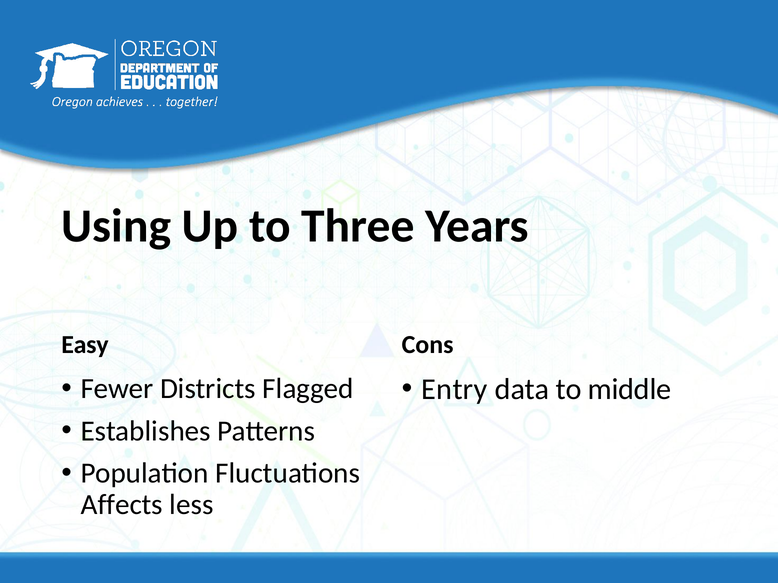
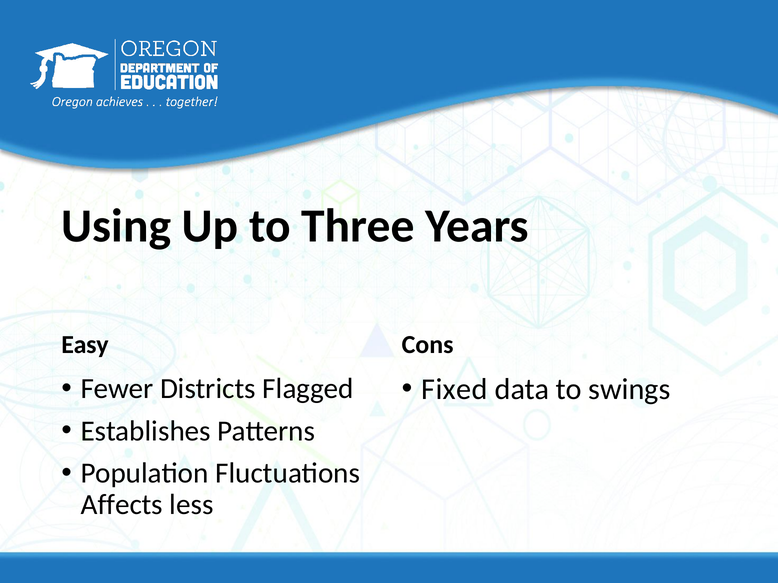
Entry: Entry -> Fixed (454, 389)
middle: middle -> swings (629, 389)
